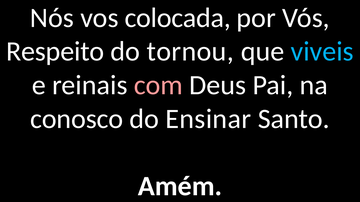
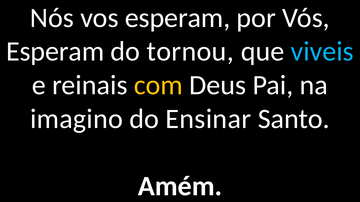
vos colocada: colocada -> esperam (178, 18)
Respeito: Respeito -> Esperam (55, 52)
com colour: pink -> yellow (158, 85)
conosco: conosco -> imagino (76, 119)
